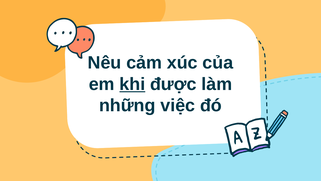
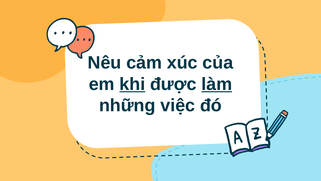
làm underline: none -> present (217, 84)
